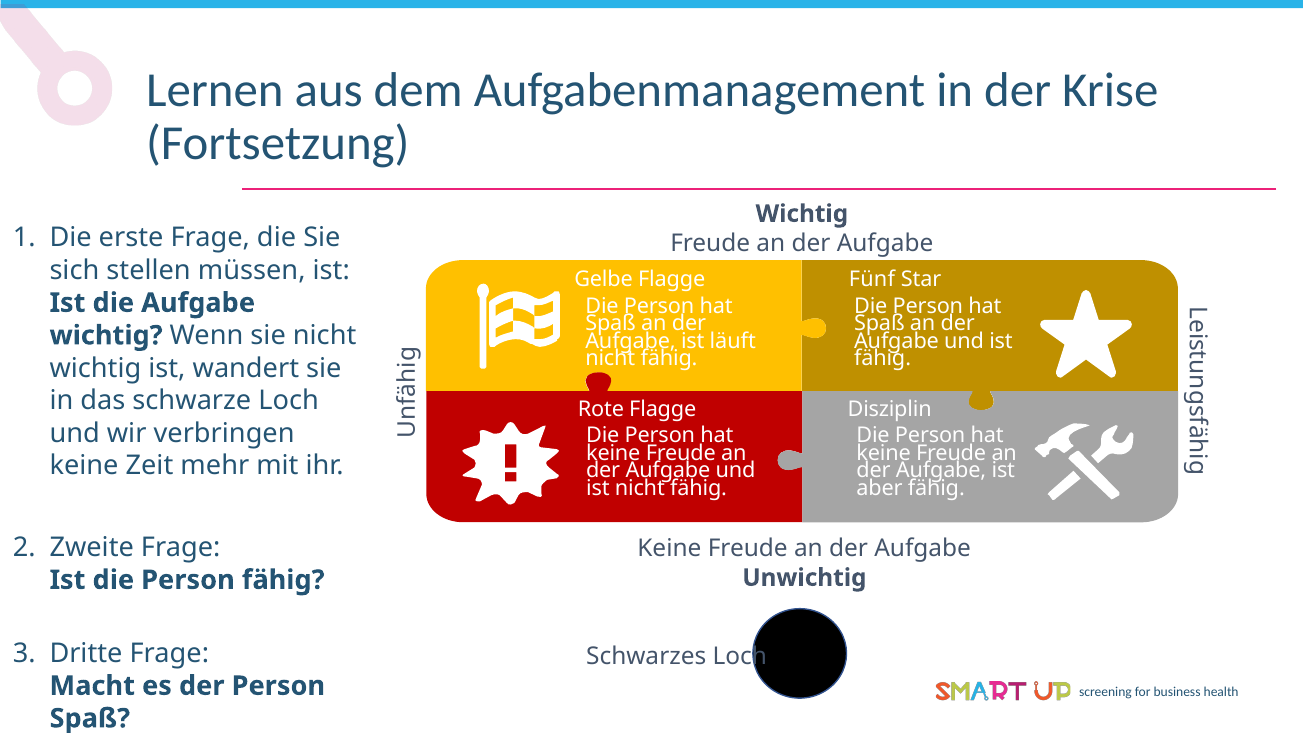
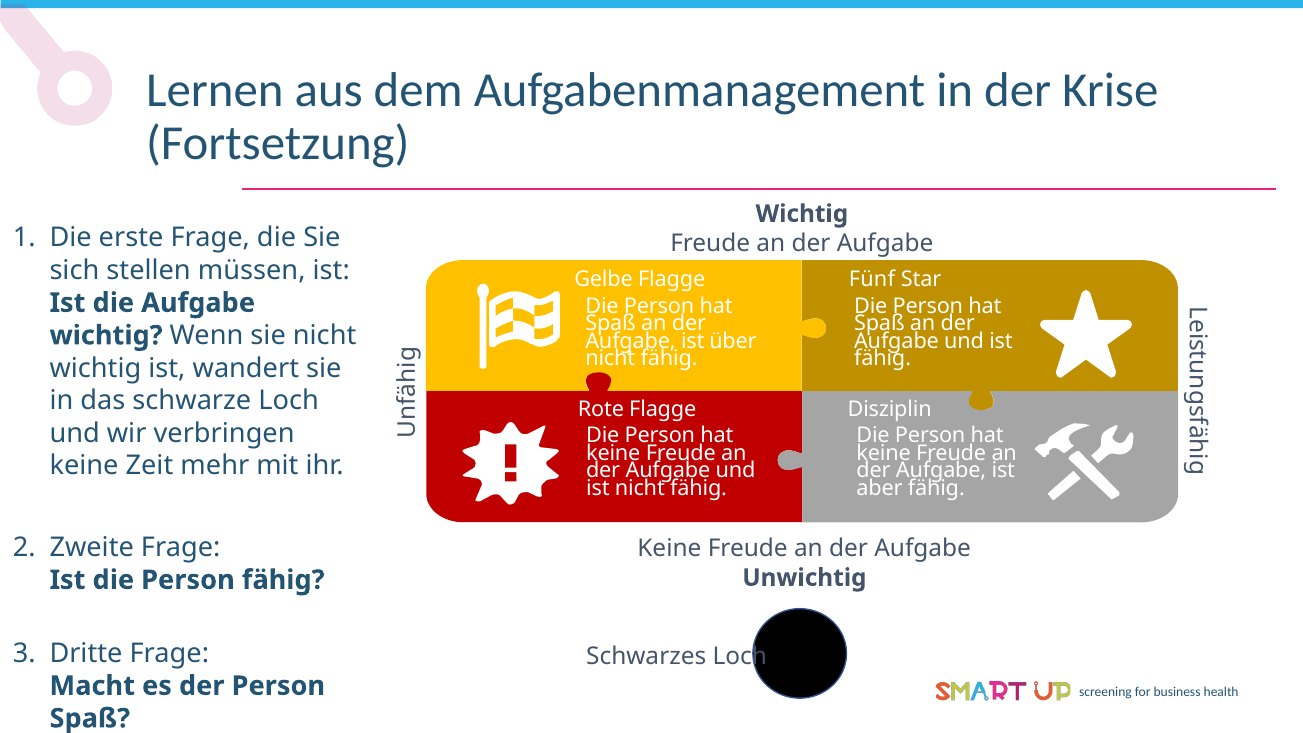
läuft: läuft -> über (733, 341)
